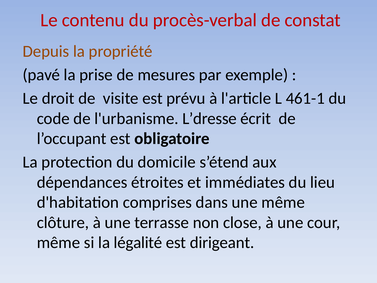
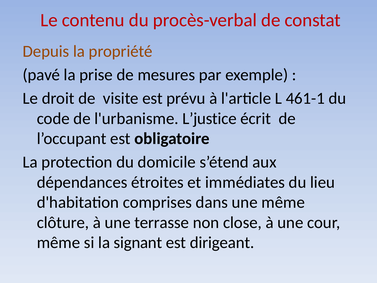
L’dresse: L’dresse -> L’justice (210, 118)
légalité: légalité -> signant (138, 242)
